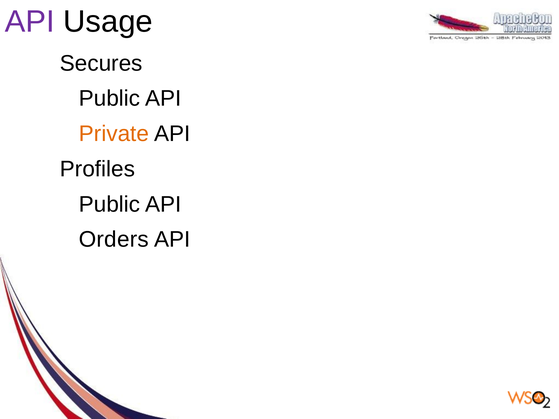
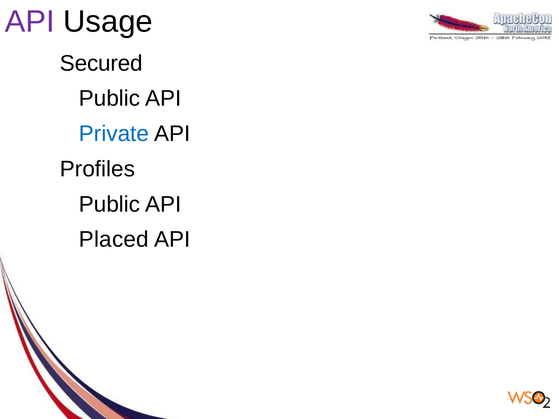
Secures: Secures -> Secured (101, 63)
Private colour: orange -> blue (114, 134)
Orders: Orders -> Placed (114, 240)
